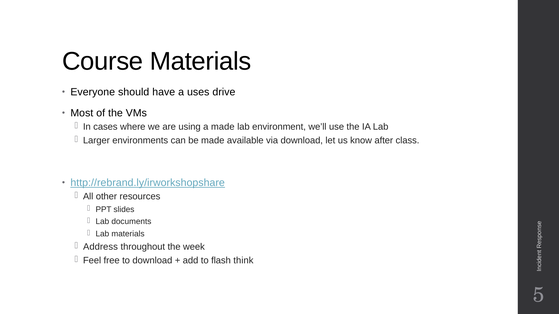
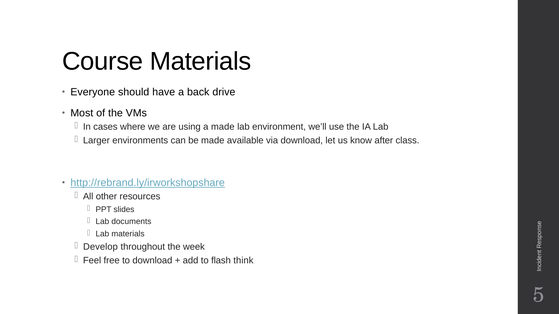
uses: uses -> back (198, 92)
Address: Address -> Develop (100, 247)
